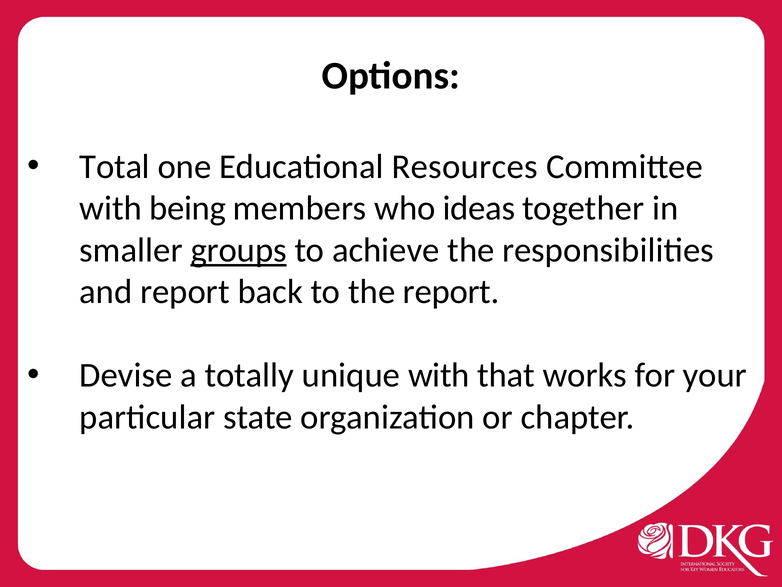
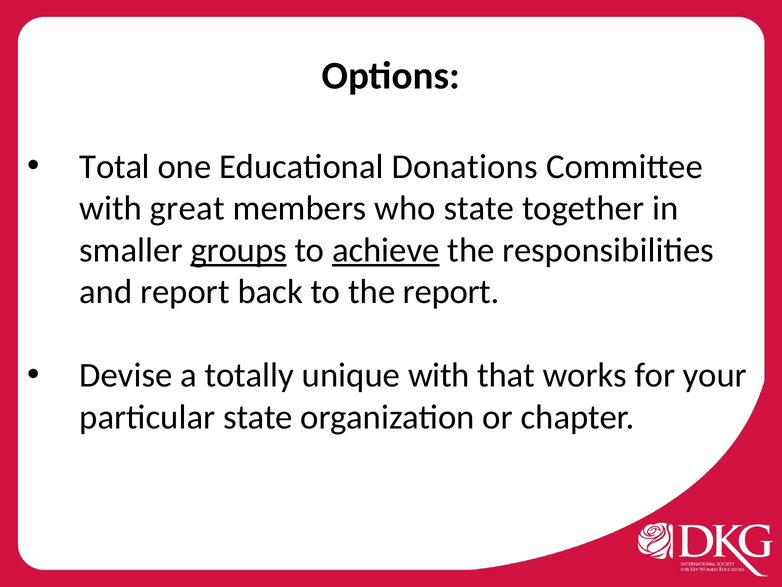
Resources: Resources -> Donations (465, 167)
being: being -> great (187, 208)
who ideas: ideas -> state (479, 208)
achieve underline: none -> present (386, 250)
